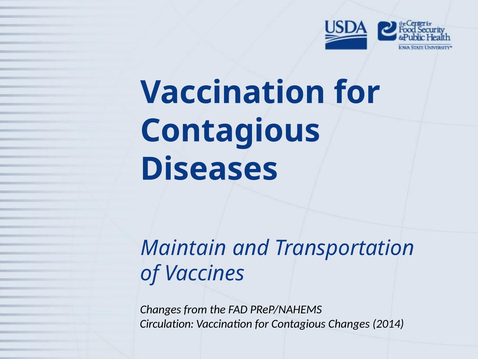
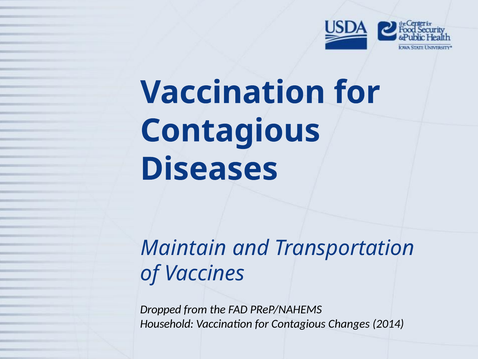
Changes: Changes -> Dropped (161, 309)
Circulation: Circulation -> Household (167, 323)
